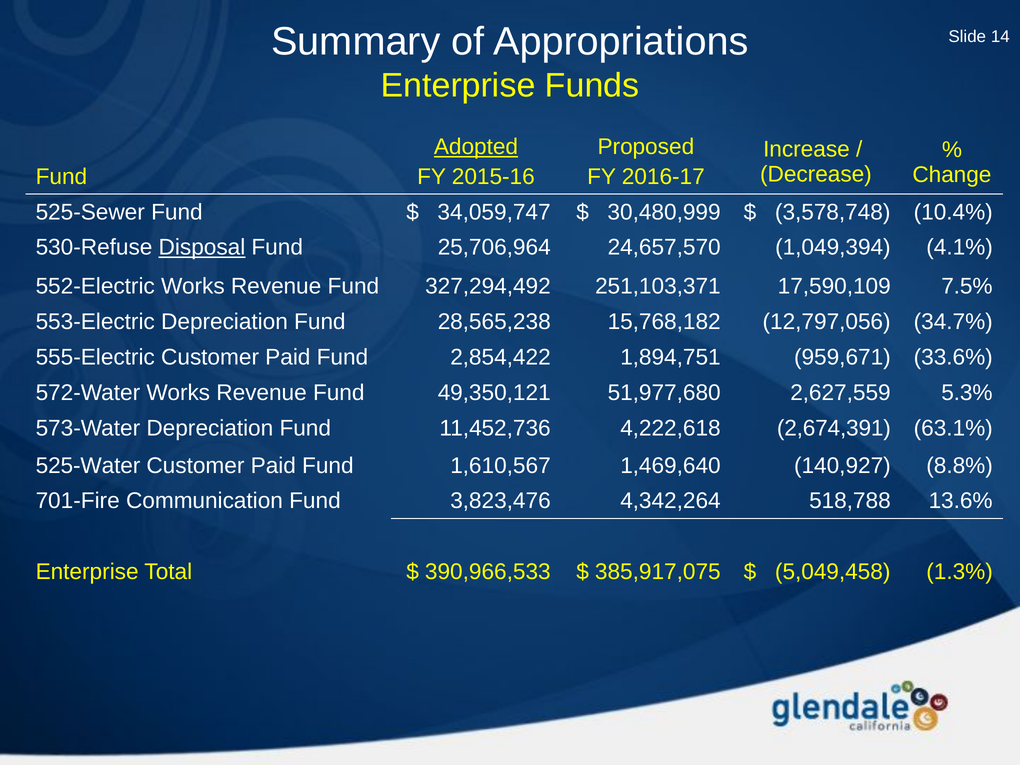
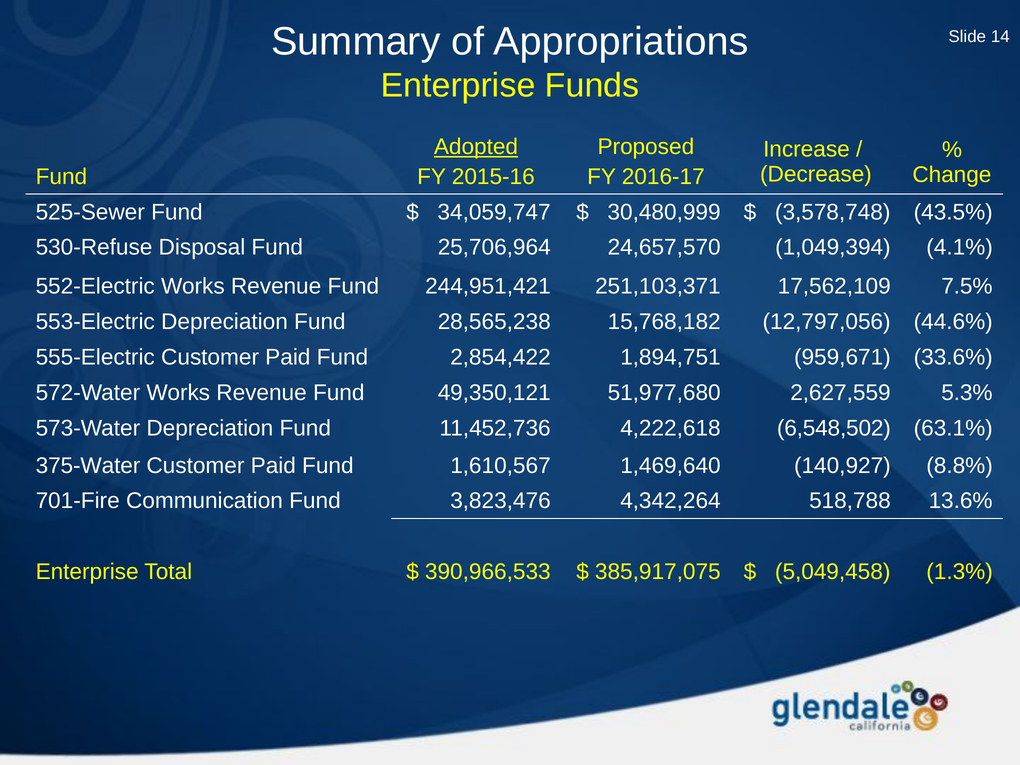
10.4%: 10.4% -> 43.5% (953, 212)
Disposal underline: present -> none (202, 247)
327,294,492: 327,294,492 -> 244,951,421 (488, 287)
17,590,109: 17,590,109 -> 17,562,109 (834, 287)
34.7%: 34.7% -> 44.6% (953, 322)
2,674,391: 2,674,391 -> 6,548,502 (834, 428)
525-Water: 525-Water -> 375-Water (88, 466)
